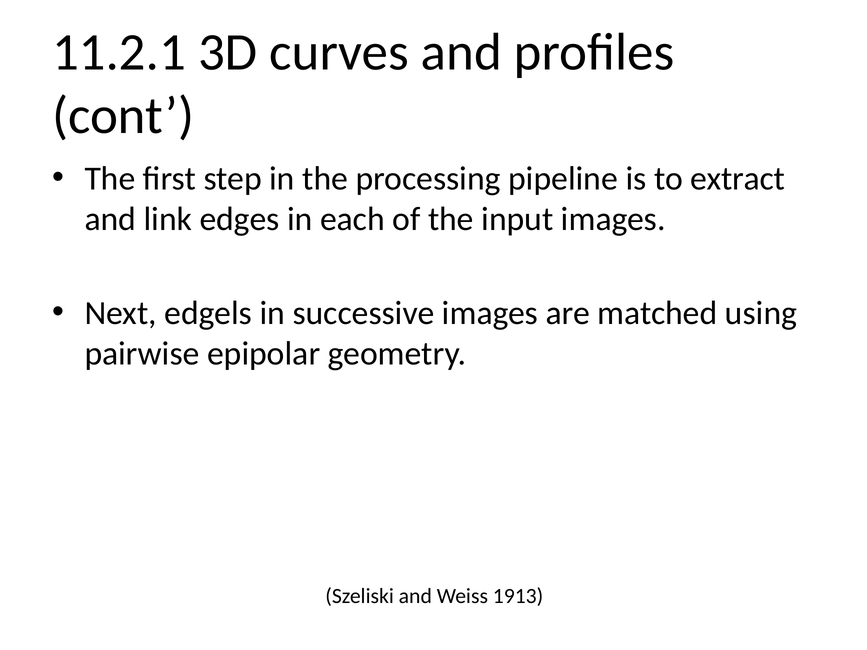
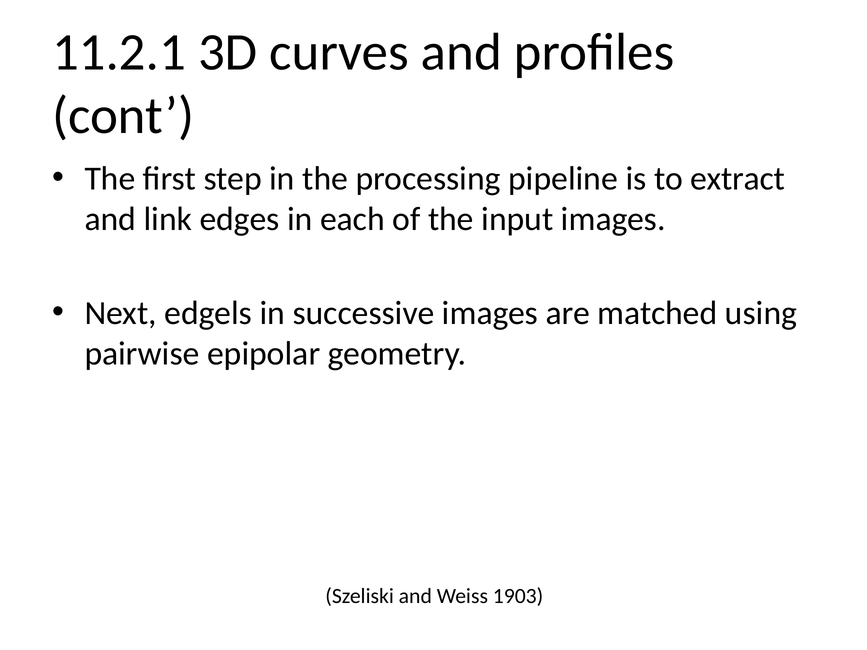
1913: 1913 -> 1903 (518, 597)
